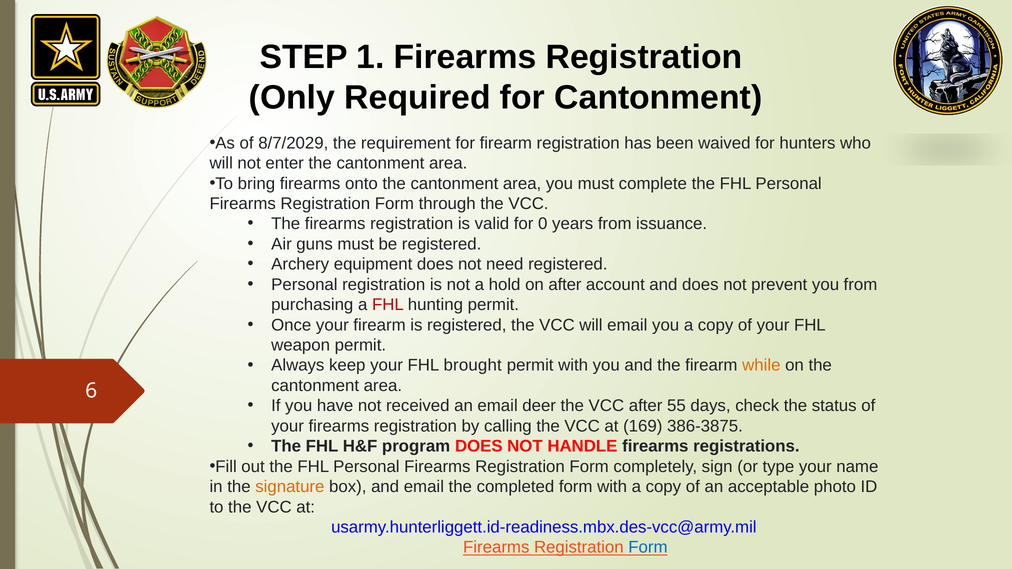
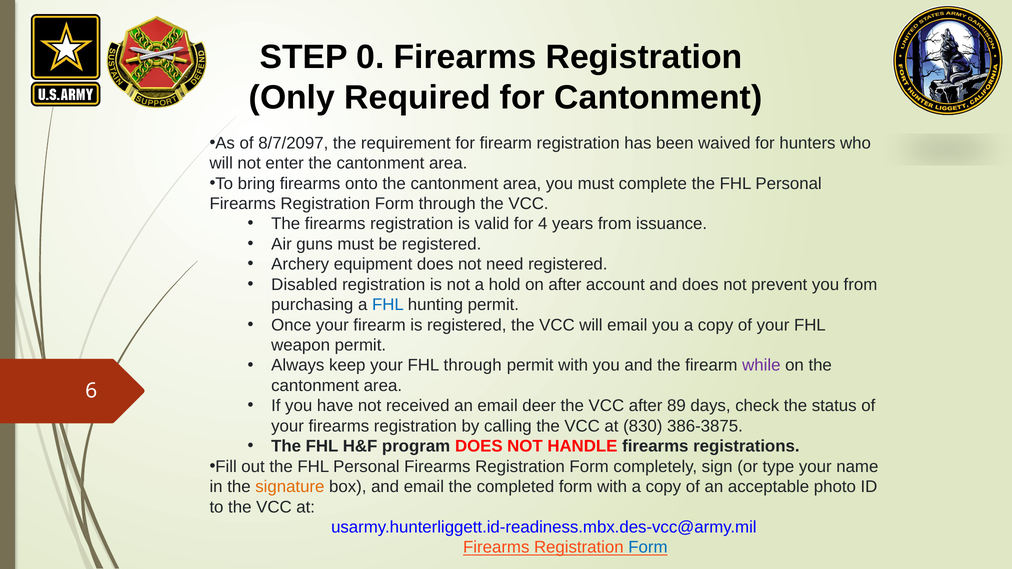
1: 1 -> 0 (370, 57)
8/7/2029: 8/7/2029 -> 8/7/2097 (293, 143)
0: 0 -> 4 (543, 224)
Personal: Personal -> Disabled (304, 285)
FHL colour: red -> blue (388, 305)
FHL brought: brought -> through (473, 366)
while colour: orange -> purple (761, 366)
55: 55 -> 89 (676, 406)
169: 169 -> 830 (643, 426)
